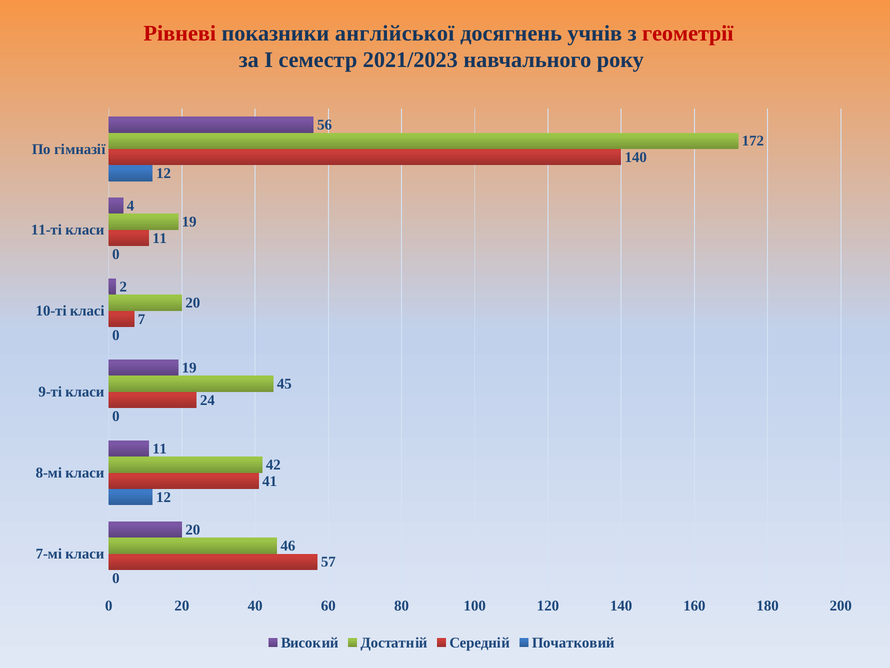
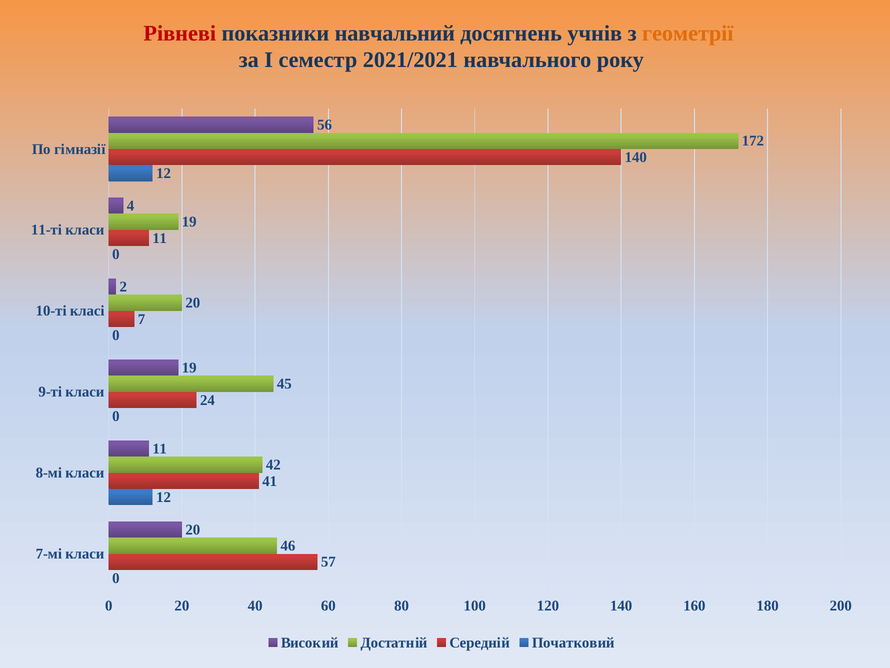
англійської: англійської -> навчальний (395, 33)
геометрії colour: red -> orange (688, 33)
2021/2023: 2021/2023 -> 2021/2021 (410, 60)
